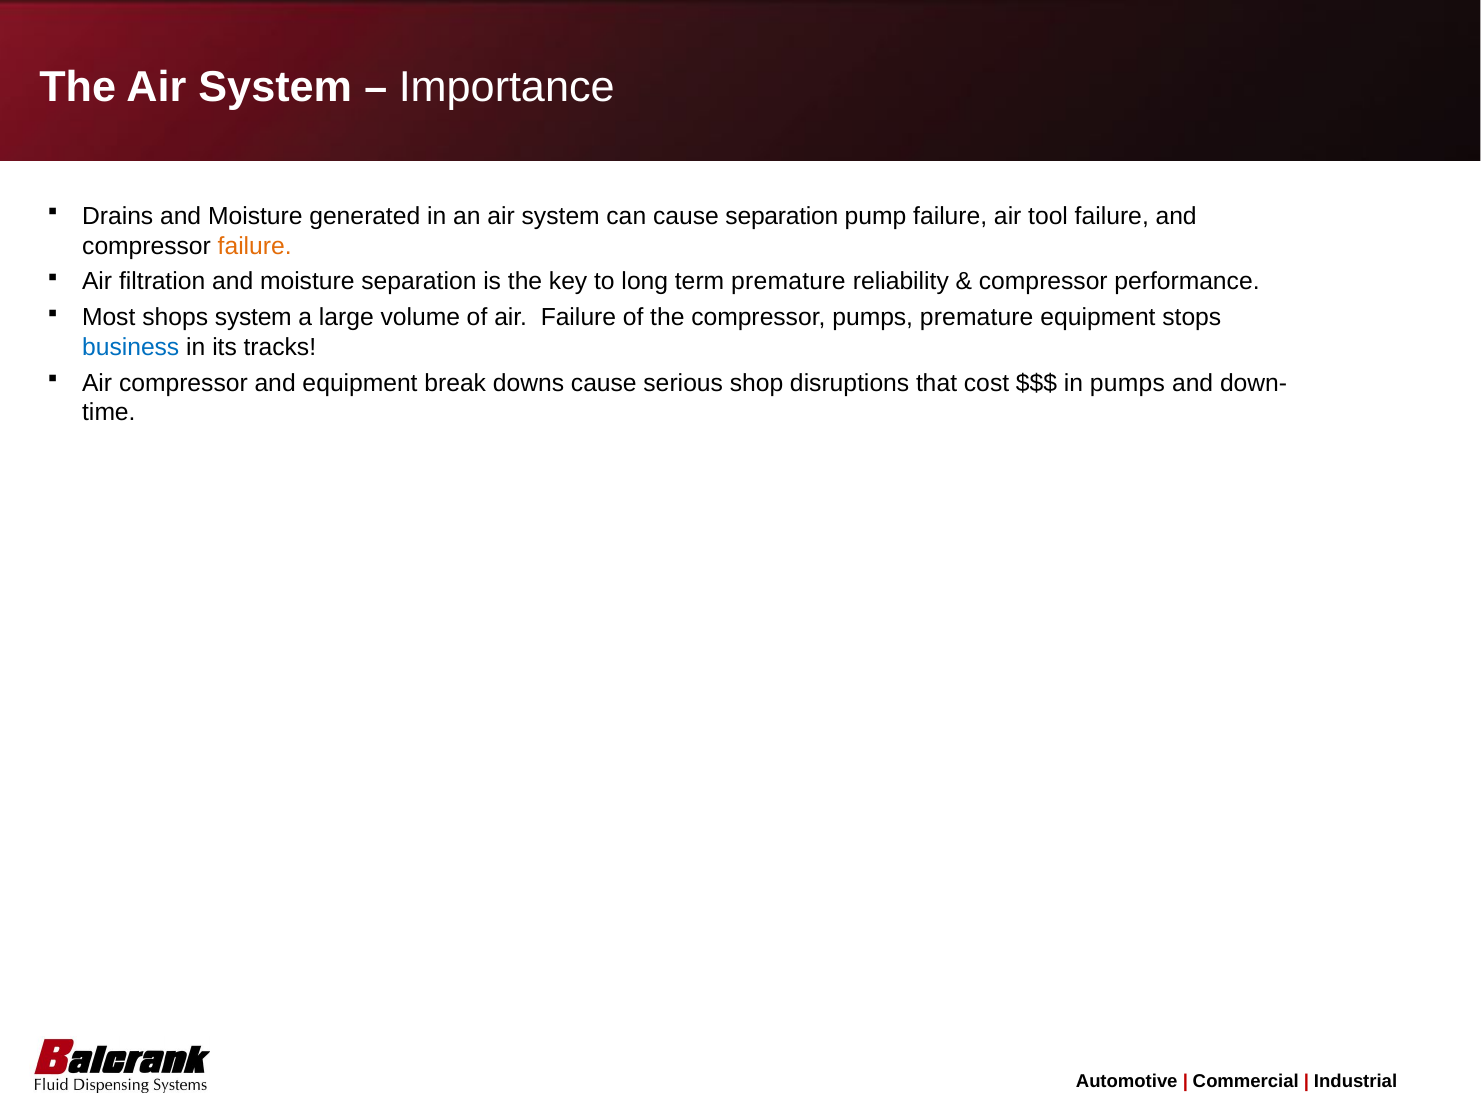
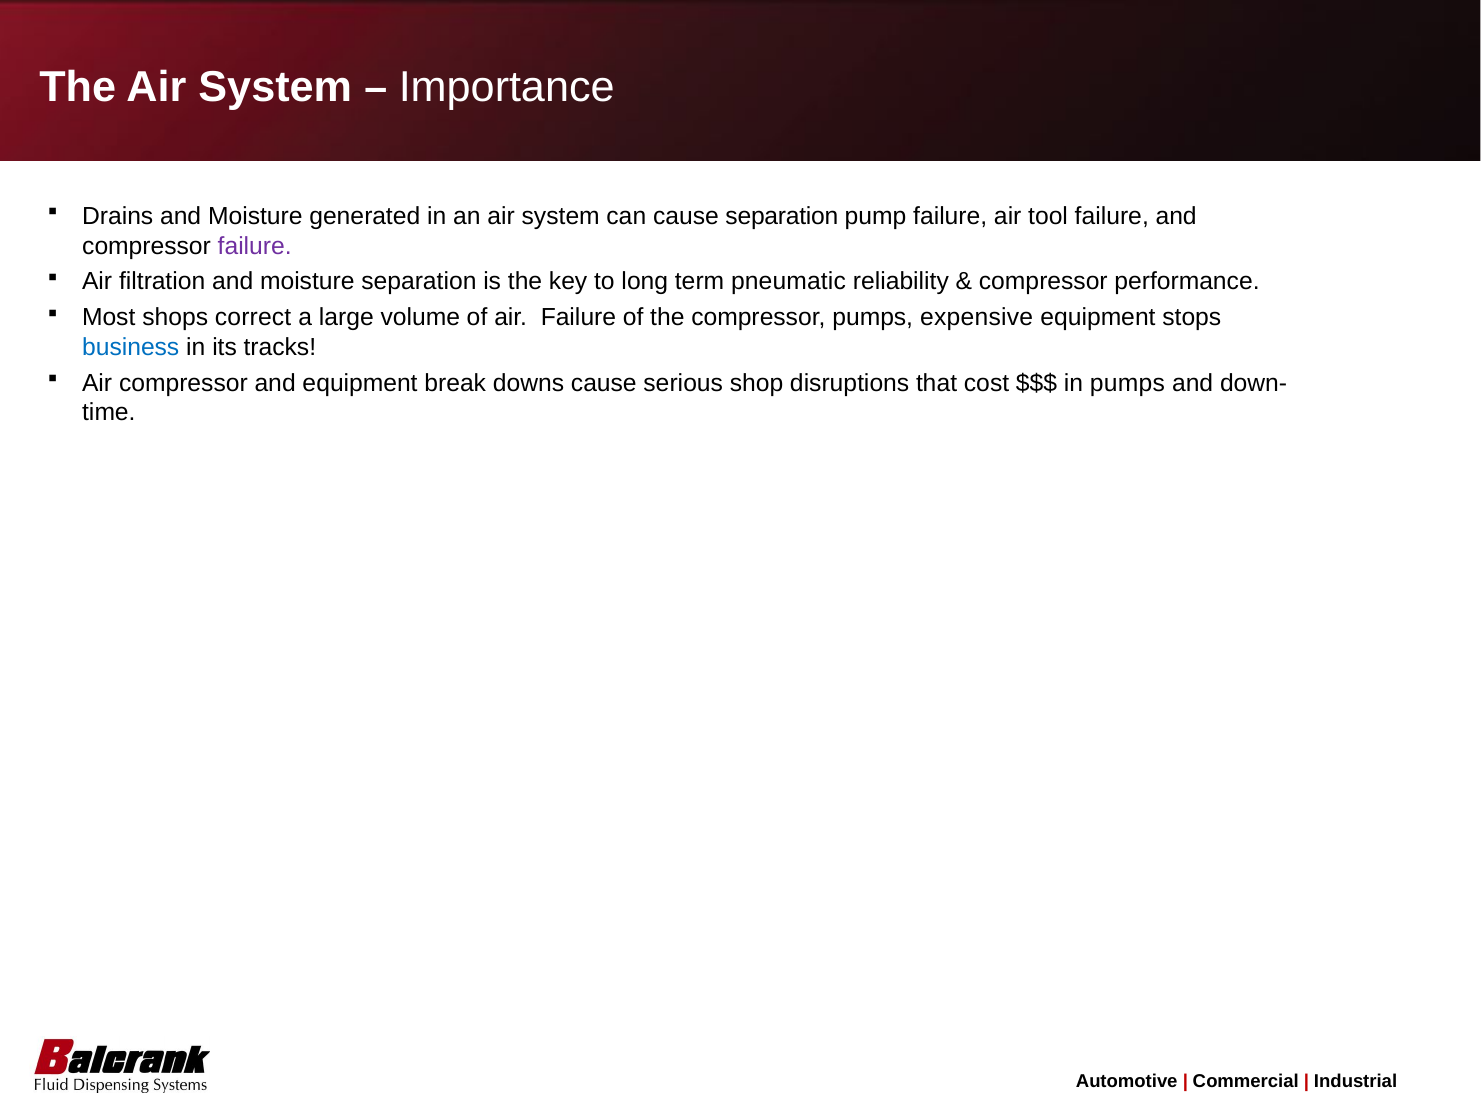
failure colour: orange -> purple (255, 246)
term premature: premature -> pneumatic (788, 282)
shops system: system -> correct (253, 318)
pumps premature: premature -> expensive (977, 318)
